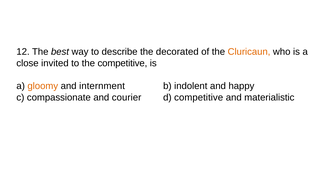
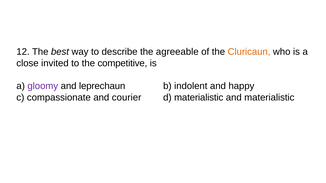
decorated: decorated -> agreeable (177, 52)
gloomy colour: orange -> purple (43, 86)
internment: internment -> leprechaun (102, 86)
d competitive: competitive -> materialistic (199, 98)
